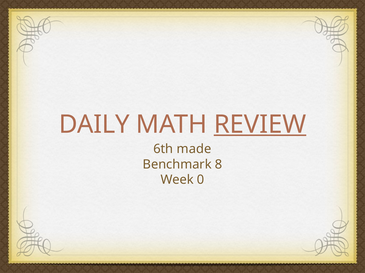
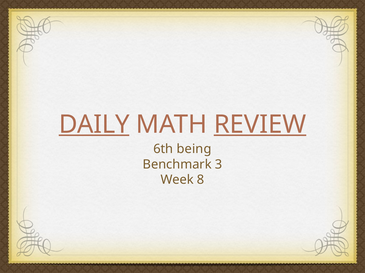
DAILY underline: none -> present (94, 125)
made: made -> being (194, 149)
8: 8 -> 3 (219, 165)
0: 0 -> 8 (201, 180)
